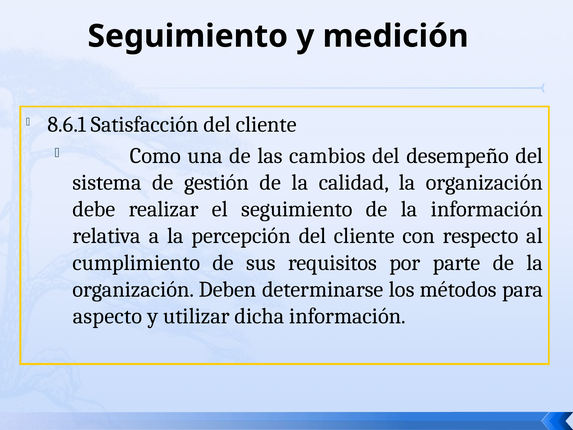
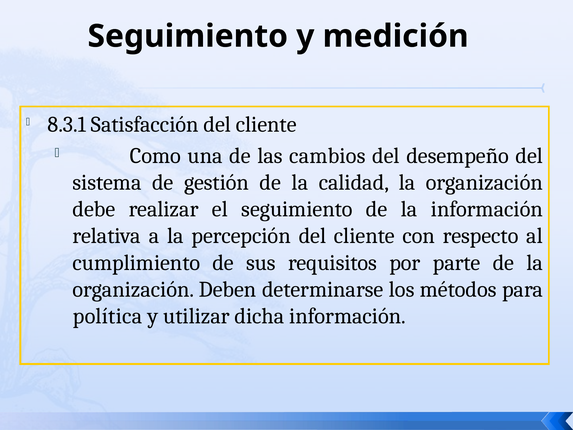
8.6.1: 8.6.1 -> 8.3.1 (67, 124)
aspecto: aspecto -> política (108, 316)
